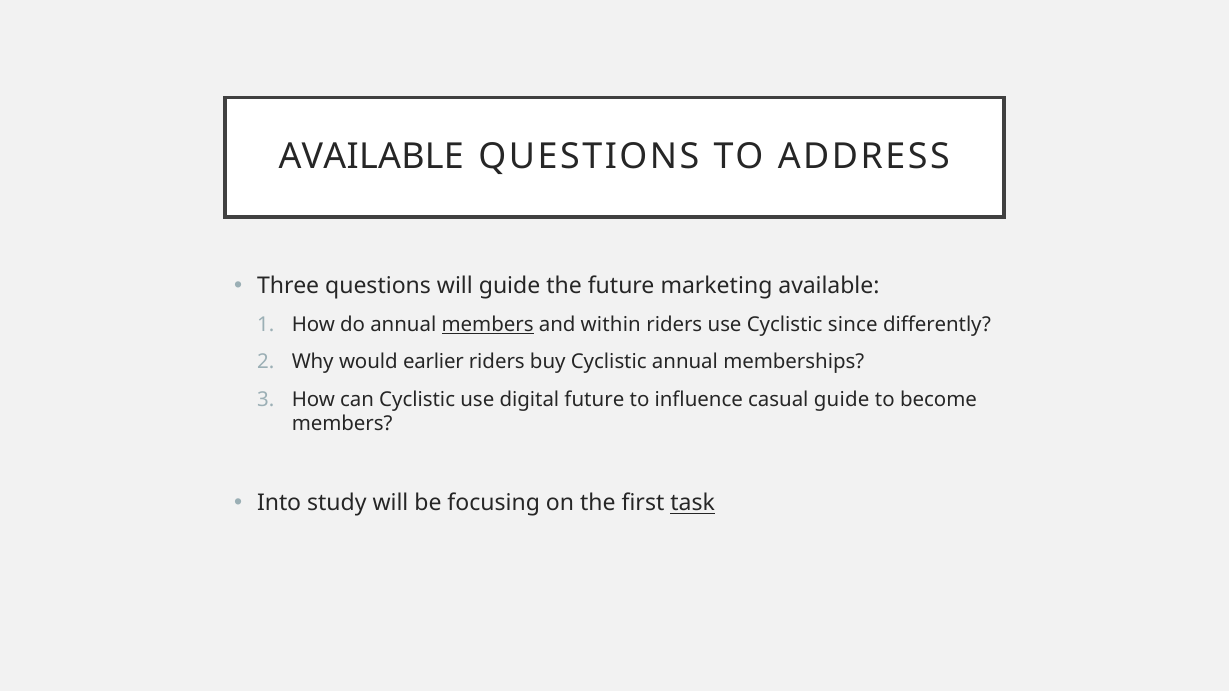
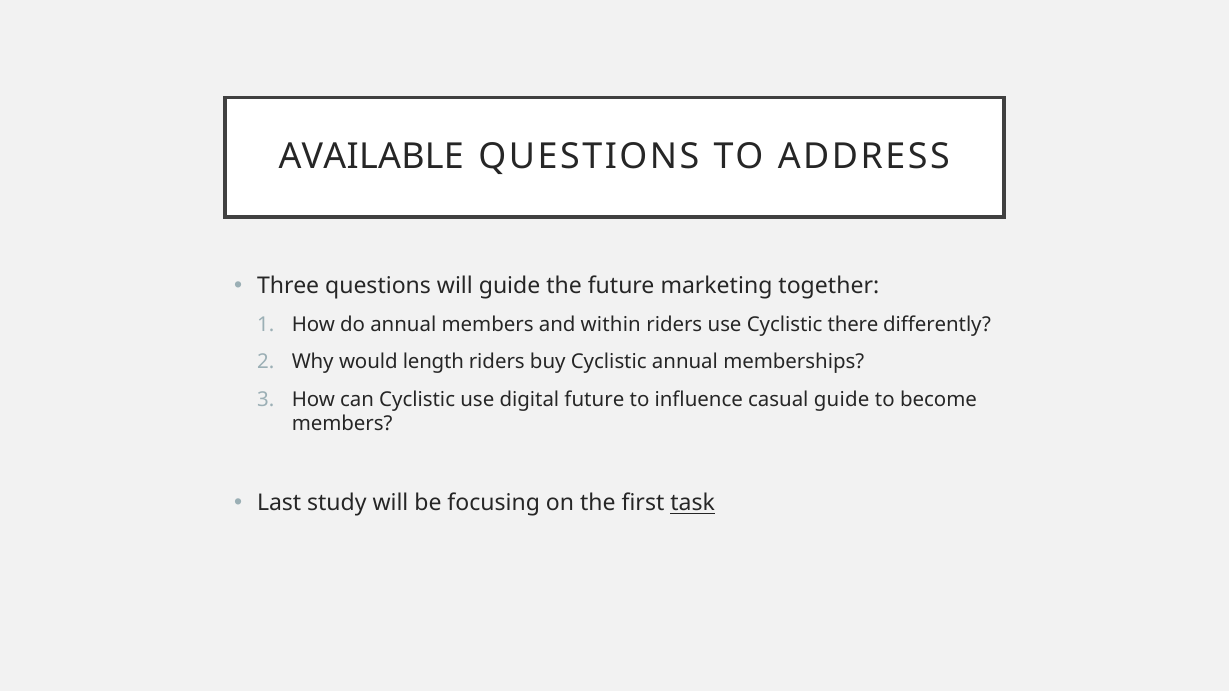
marketing available: available -> together (829, 286)
members underline: present -> none (488, 325)
since: since -> there (853, 325)
earlier: earlier -> length (433, 362)
Into: Into -> Last (279, 504)
